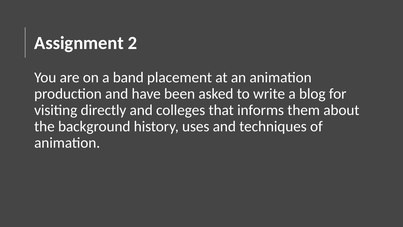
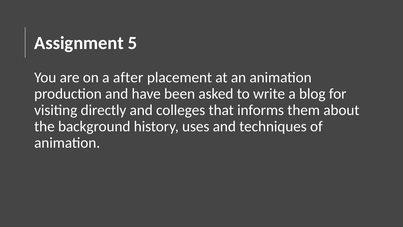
2: 2 -> 5 (133, 43)
band: band -> after (128, 77)
